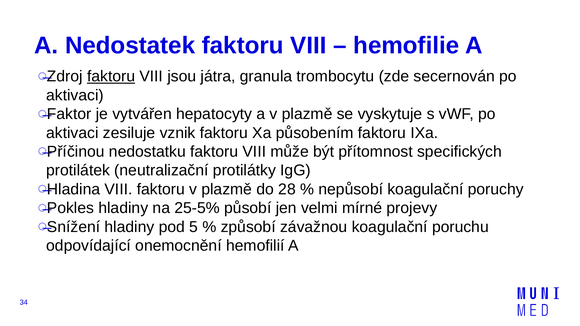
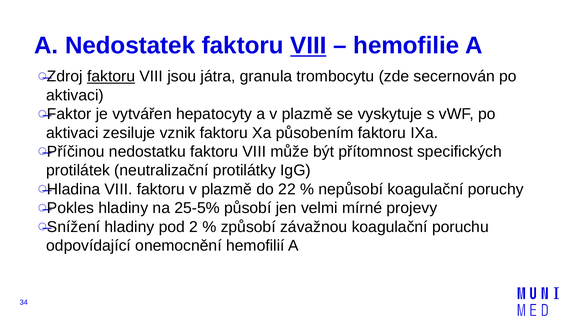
VIII underline: none -> present (308, 46)
28: 28 -> 22 (287, 189)
5: 5 -> 2 (194, 227)
